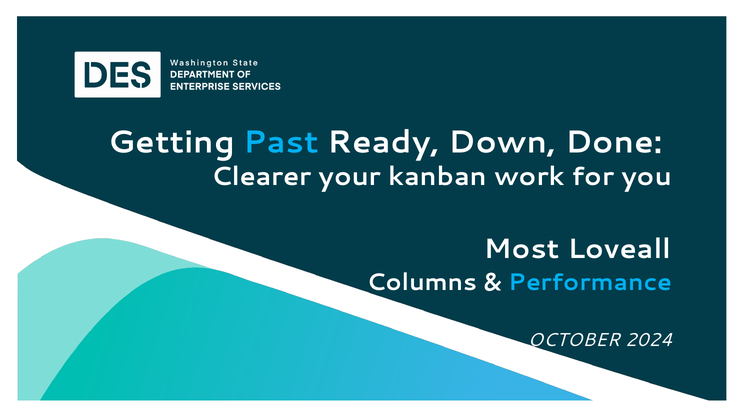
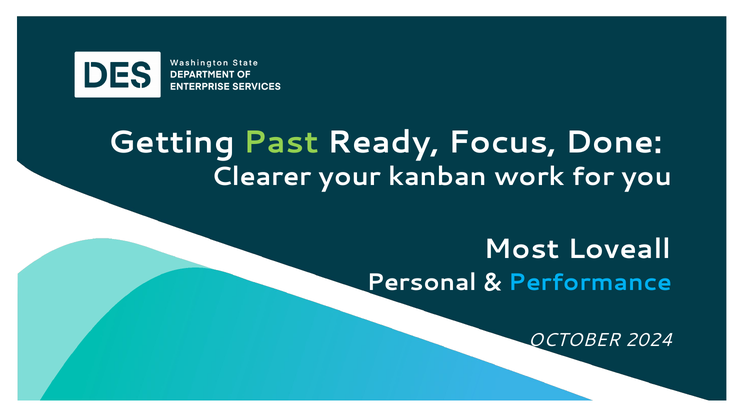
Past colour: light blue -> light green (281, 142)
Down: Down -> Focus (502, 142)
Columns: Columns -> Personal (422, 282)
